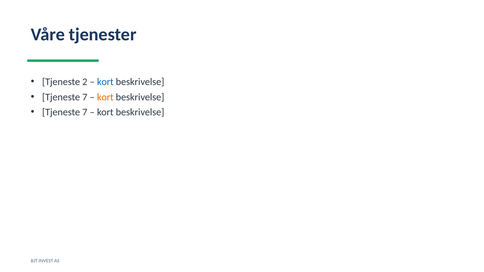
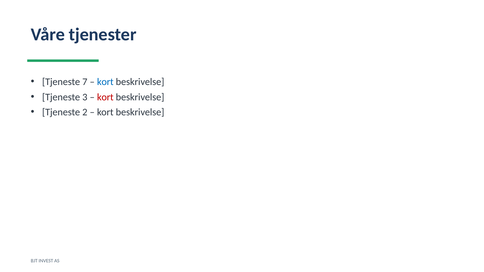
2: 2 -> 7 (85, 82)
7: 7 -> 3 (85, 97)
kort colour: orange -> red (105, 97)
7: 7 -> 2 (85, 112)
